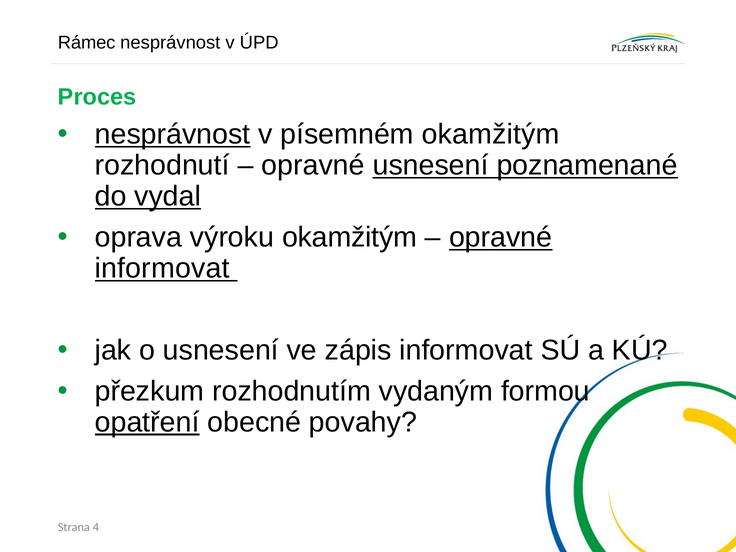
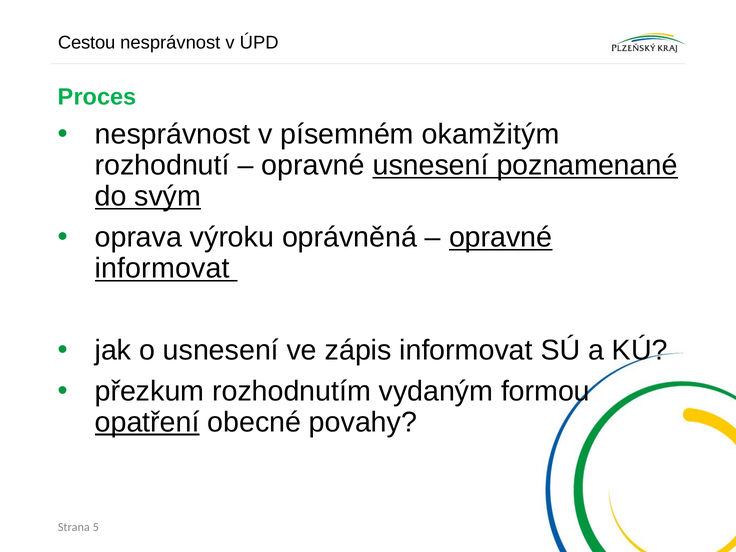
Rámec: Rámec -> Cestou (87, 43)
nesprávnost underline: present -> none (173, 134)
vydal: vydal -> svým (168, 196)
výroku okamžitým: okamžitým -> oprávněná (349, 237)
4: 4 -> 5 (96, 527)
